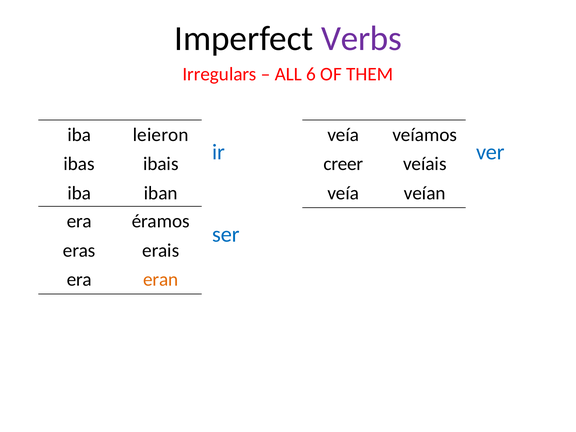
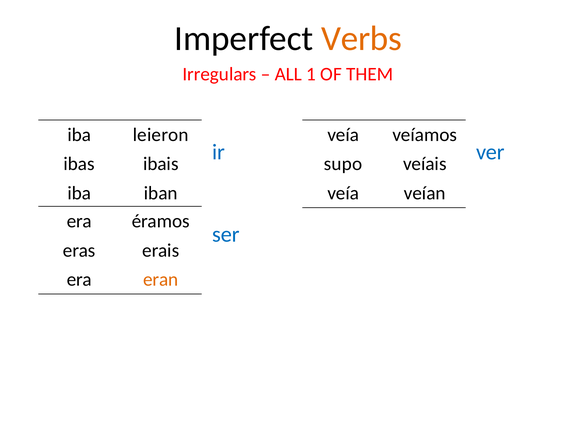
Verbs colour: purple -> orange (362, 38)
6: 6 -> 1 (311, 74)
creer: creer -> supo (343, 164)
